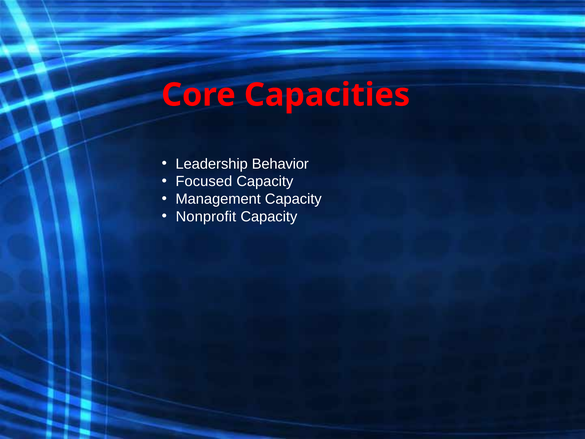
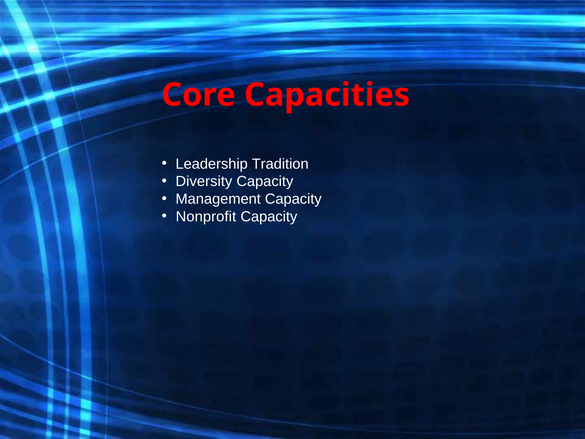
Behavior: Behavior -> Tradition (280, 164)
Focused: Focused -> Diversity (204, 181)
